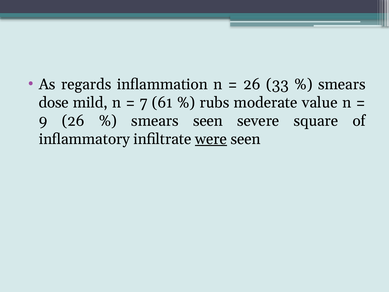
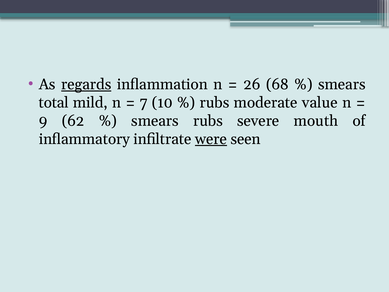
regards underline: none -> present (86, 84)
33: 33 -> 68 (277, 84)
dose: dose -> total (54, 103)
61: 61 -> 10 (162, 103)
9 26: 26 -> 62 (73, 121)
smears seen: seen -> rubs (208, 121)
square: square -> mouth (316, 121)
